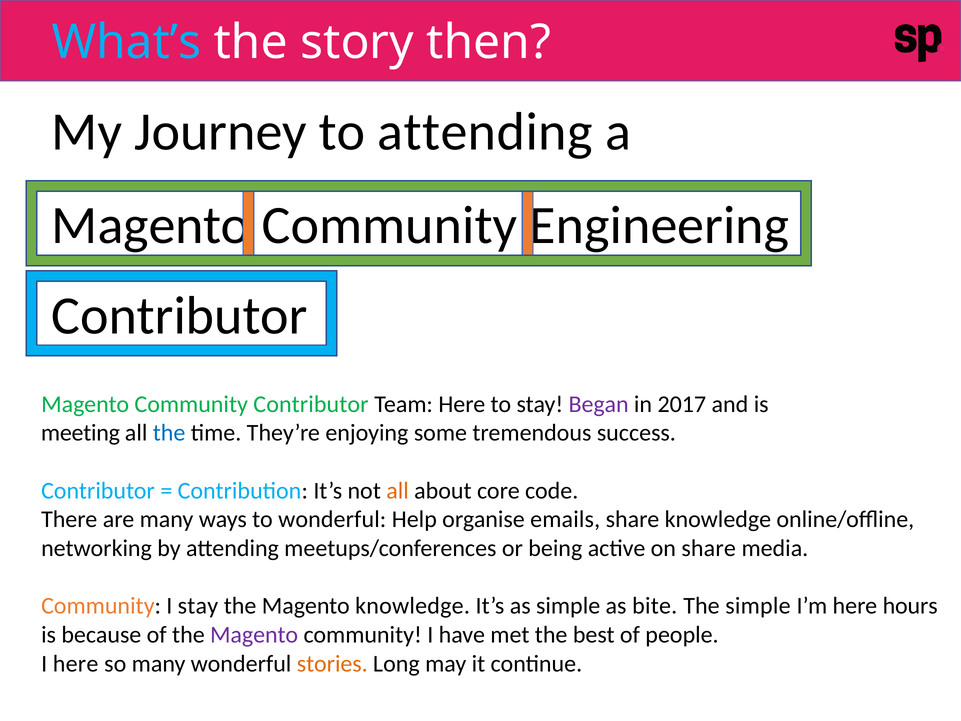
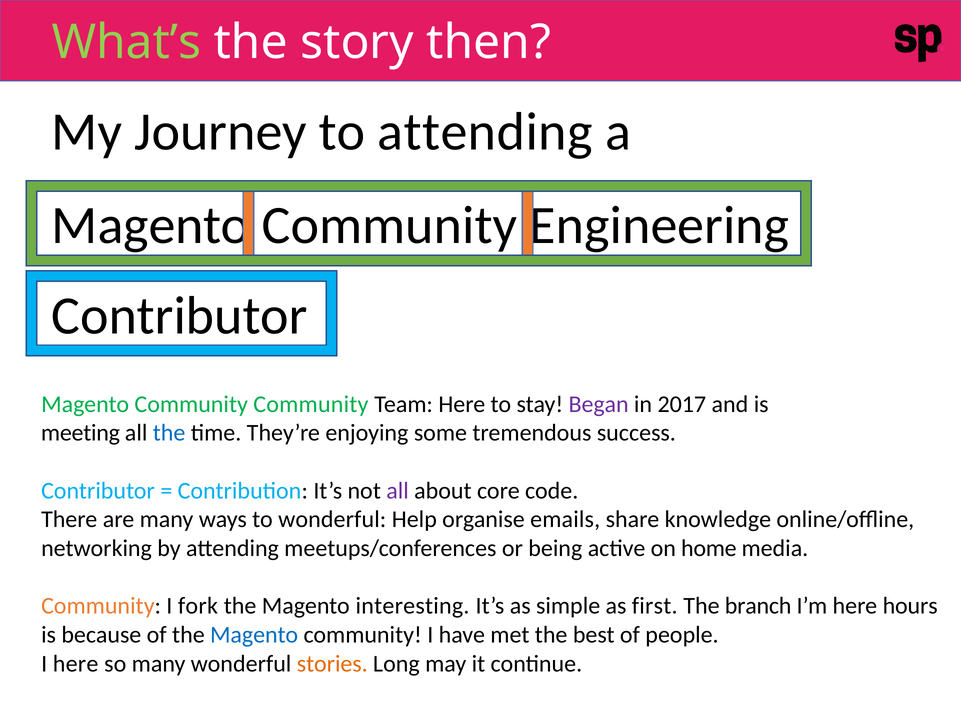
What’s colour: light blue -> light green (126, 43)
Community Contributor: Contributor -> Community (311, 404)
all colour: orange -> purple (398, 490)
on share: share -> home (709, 548)
I stay: stay -> fork (198, 606)
Magento knowledge: knowledge -> interesting (413, 606)
bite: bite -> first (655, 606)
The simple: simple -> branch (758, 606)
Magento colour: purple -> blue (254, 635)
